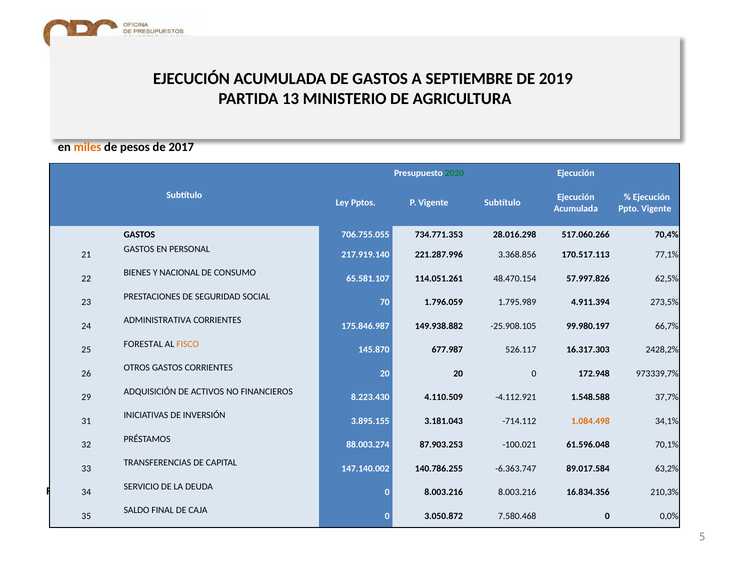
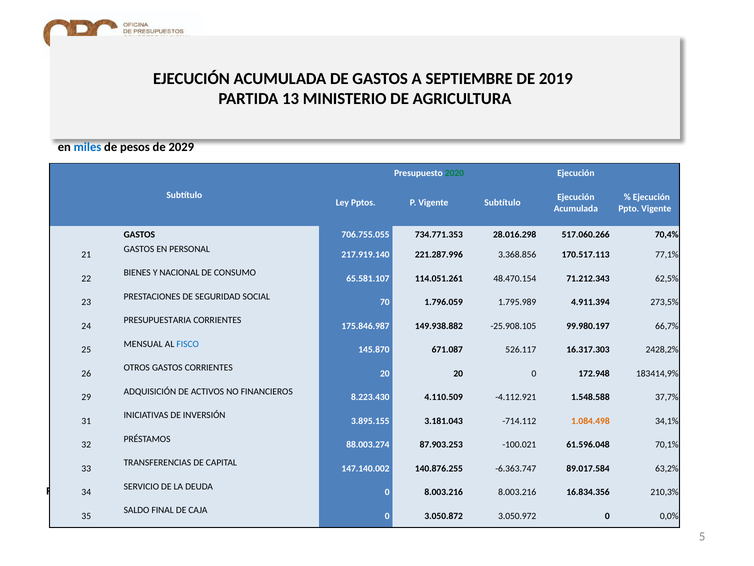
miles colour: orange -> blue (87, 147)
2017: 2017 -> 2029 (181, 147)
57.997.826: 57.997.826 -> 71.212.343 (588, 278)
ADMINISTRATIVA: ADMINISTRATIVA -> PRESUPUESTARIA (157, 320)
FORESTAL: FORESTAL -> MENSUAL (143, 344)
FISCO colour: orange -> blue (188, 344)
677.987: 677.987 -> 671.087 (447, 349)
973339,7%: 973339,7% -> 183414,9% (657, 373)
140.786.255: 140.786.255 -> 140.876.255 (439, 468)
7.580.468: 7.580.468 -> 3.050.972 (517, 516)
